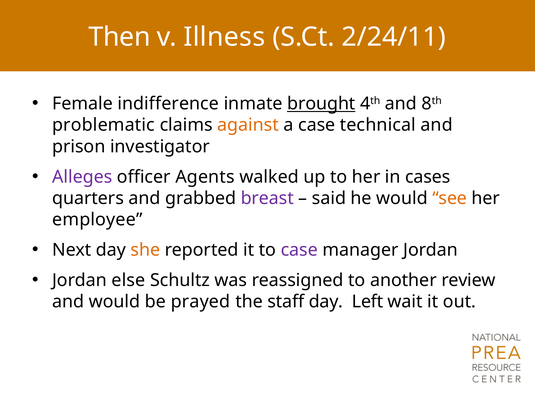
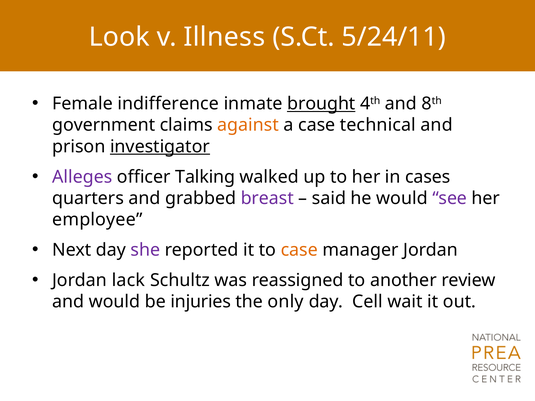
Then: Then -> Look (119, 37)
2/24/11: 2/24/11 -> 5/24/11 (394, 37)
problematic: problematic -> government (104, 125)
investigator underline: none -> present (160, 147)
Agents: Agents -> Talking (205, 177)
see colour: orange -> purple (450, 198)
she colour: orange -> purple (145, 250)
case colour: purple -> orange (299, 250)
else: else -> lack (128, 280)
prayed: prayed -> injuries (201, 302)
staff: staff -> only (286, 302)
Left: Left -> Cell (367, 302)
